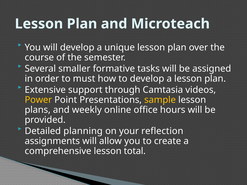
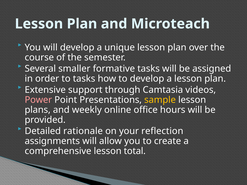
to must: must -> tasks (84, 79)
Power colour: yellow -> pink (38, 100)
planning: planning -> rationale (83, 131)
